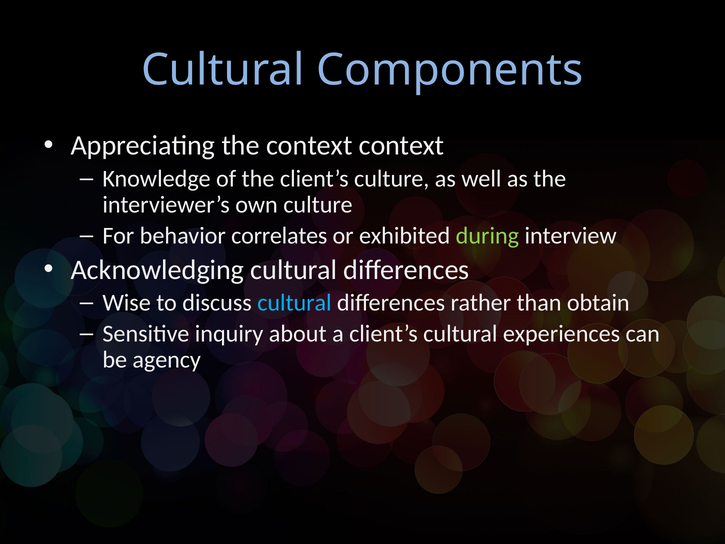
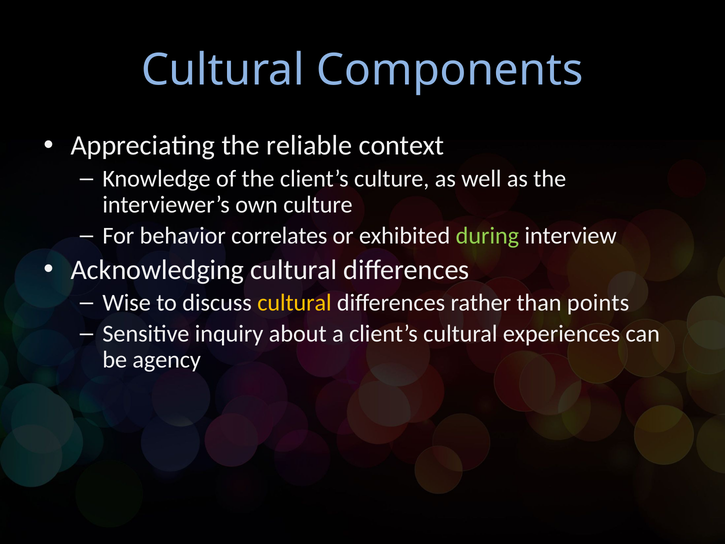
the context: context -> reliable (309, 146)
cultural colour: light blue -> yellow (294, 303)
obtain: obtain -> points (598, 303)
